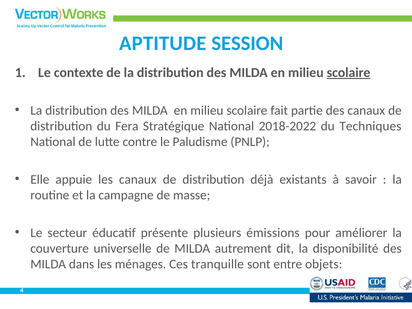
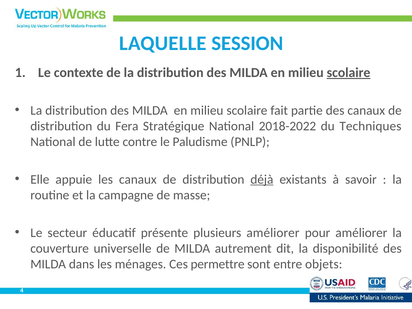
APTITUDE: APTITUDE -> LAQUELLE (163, 43)
déjà underline: none -> present (262, 179)
plusieurs émissions: émissions -> améliorer (273, 233)
tranquille: tranquille -> permettre (218, 264)
